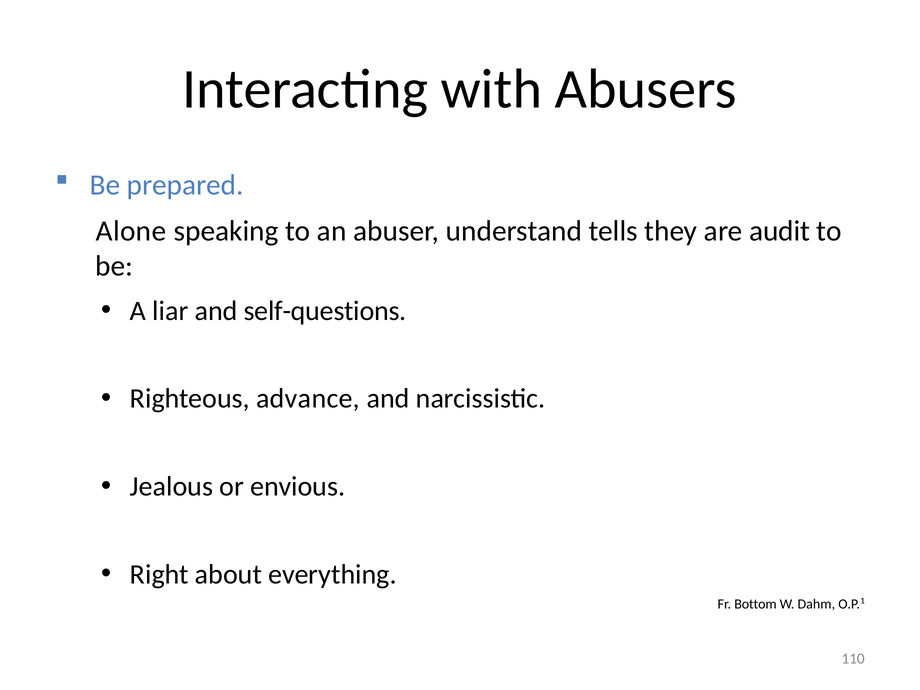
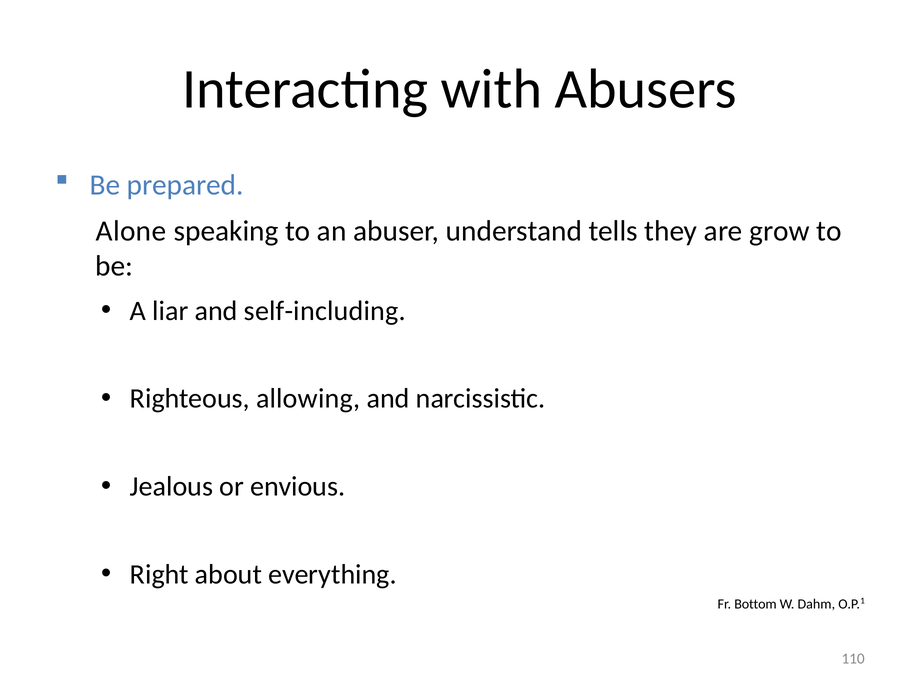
audit: audit -> grow (779, 231)
self-questions: self-questions -> self-including (325, 311)
advance: advance -> allowing (308, 399)
